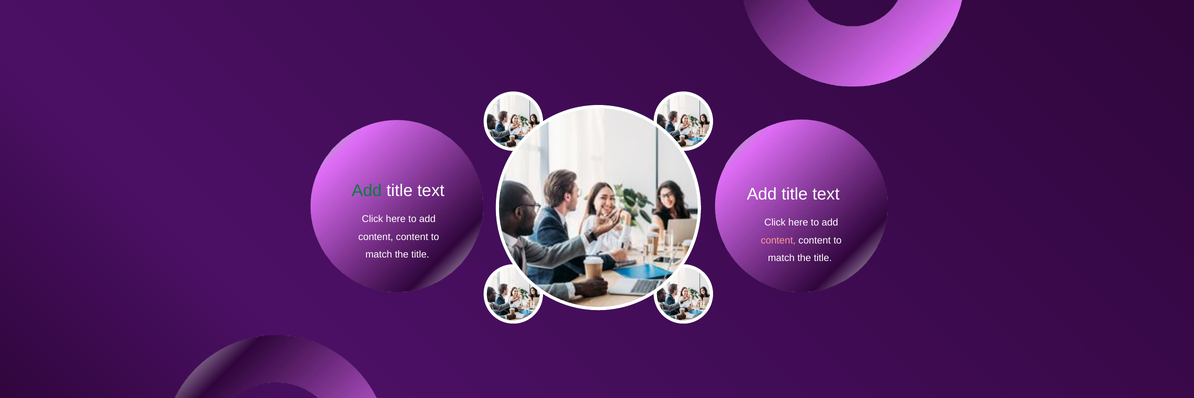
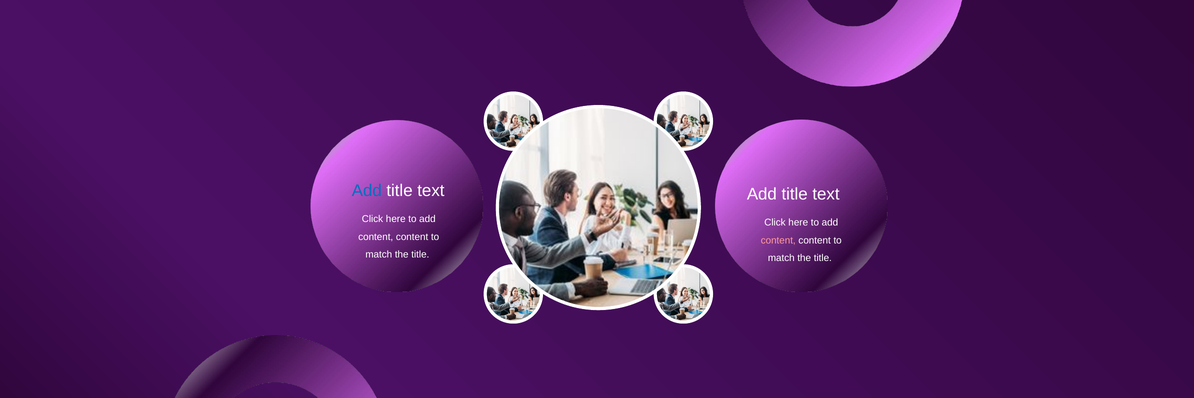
Add colour: green -> blue (367, 191)
